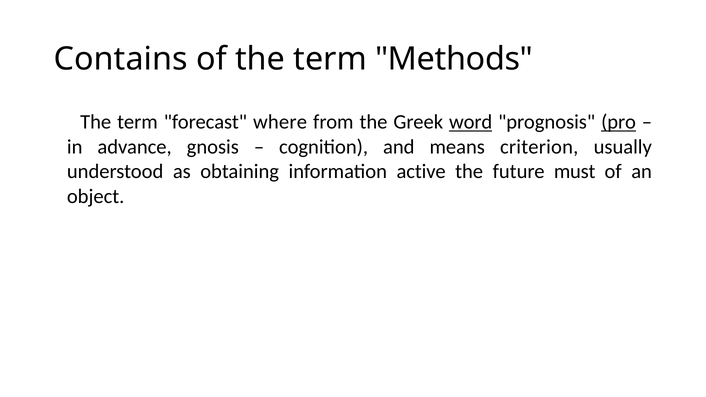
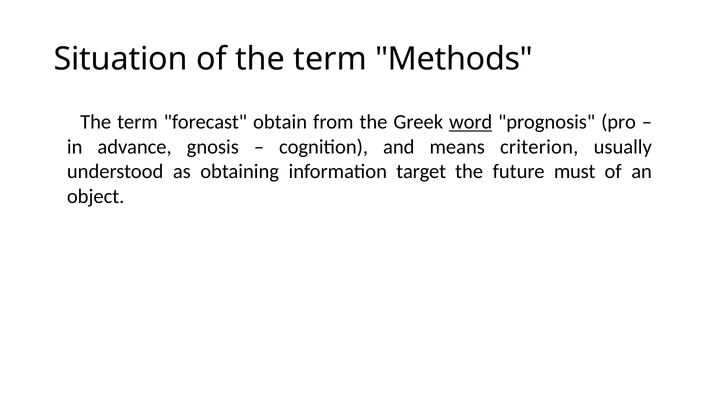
Contains: Contains -> Situation (121, 59)
where: where -> obtain (280, 122)
pro underline: present -> none (619, 122)
active: active -> target (421, 172)
